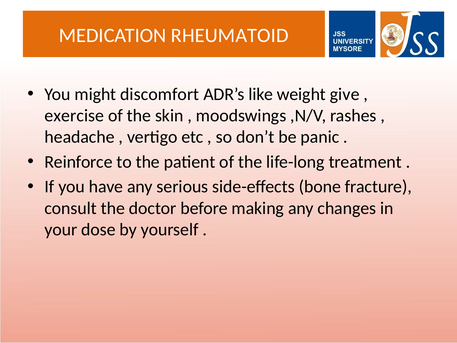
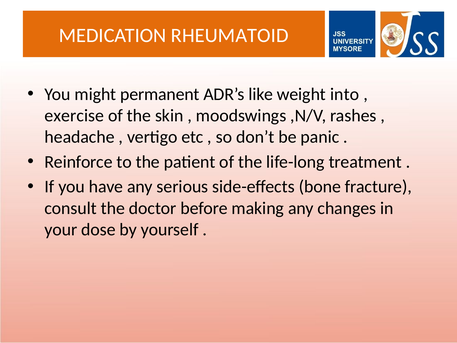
discomfort: discomfort -> permanent (160, 94)
give: give -> into (345, 94)
